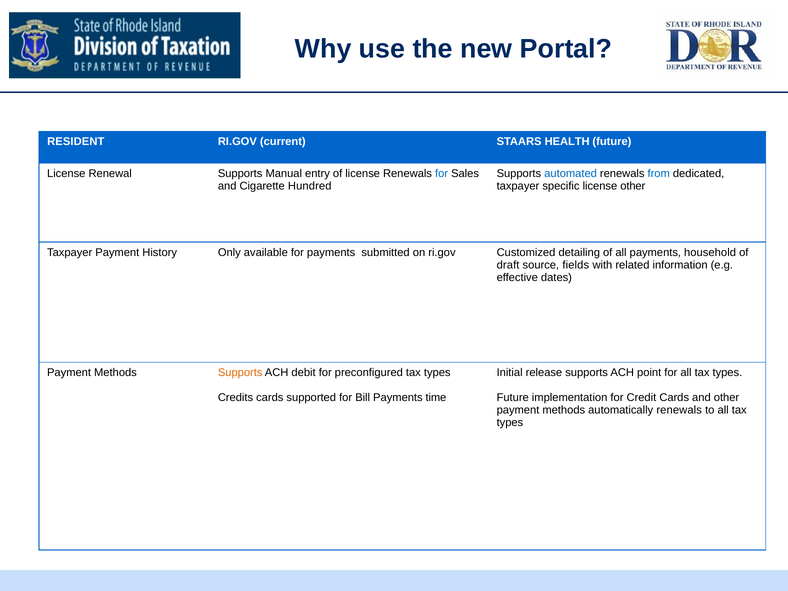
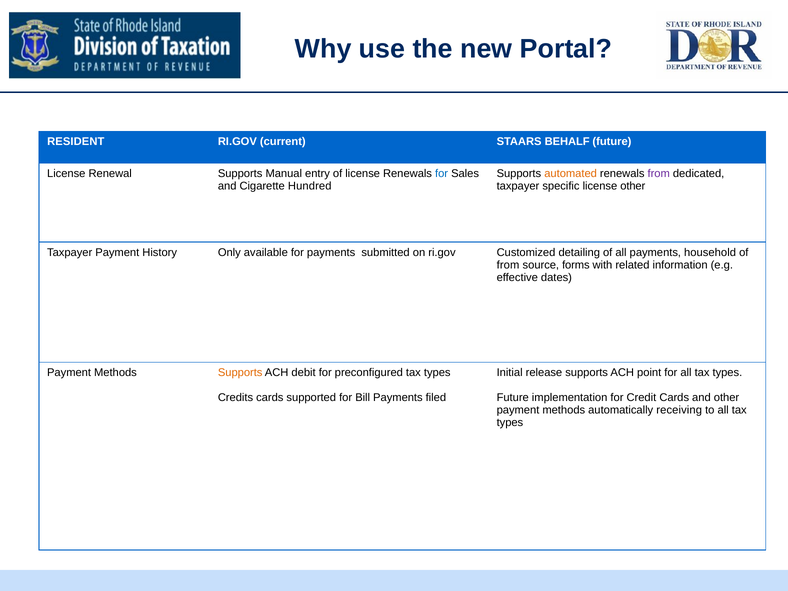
HEALTH: HEALTH -> BEHALF (567, 142)
automated colour: blue -> orange (571, 174)
from colour: blue -> purple (659, 174)
draft: draft -> from (508, 265)
fields: fields -> forms (576, 265)
time: time -> filed (436, 398)
automatically renewals: renewals -> receiving (679, 410)
